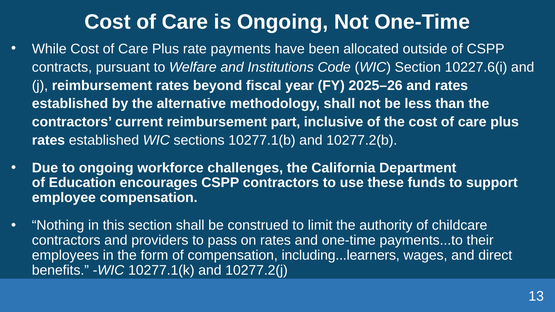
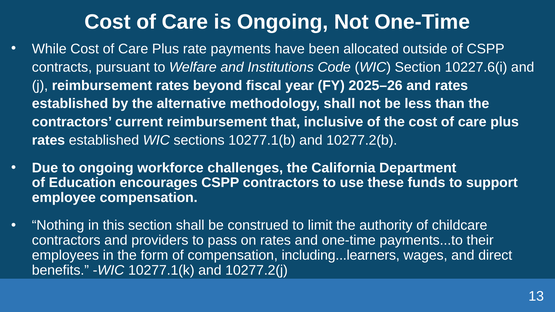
part: part -> that (285, 122)
